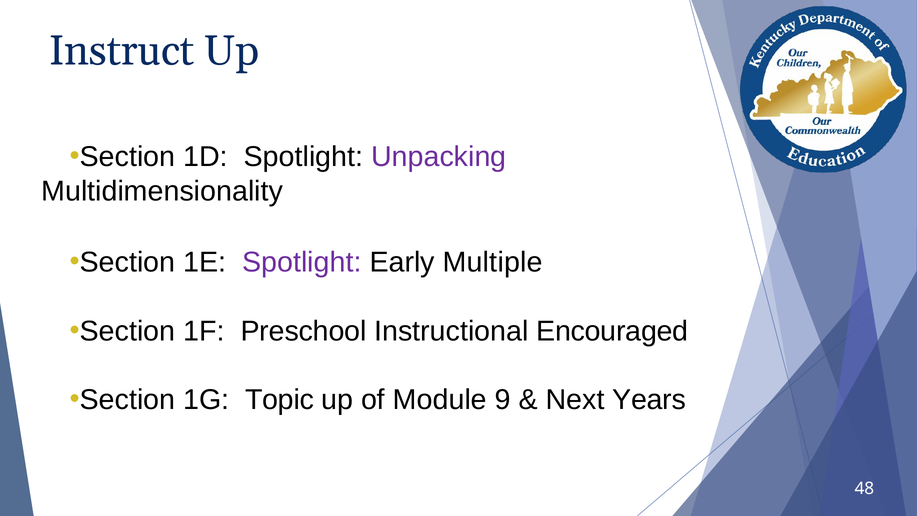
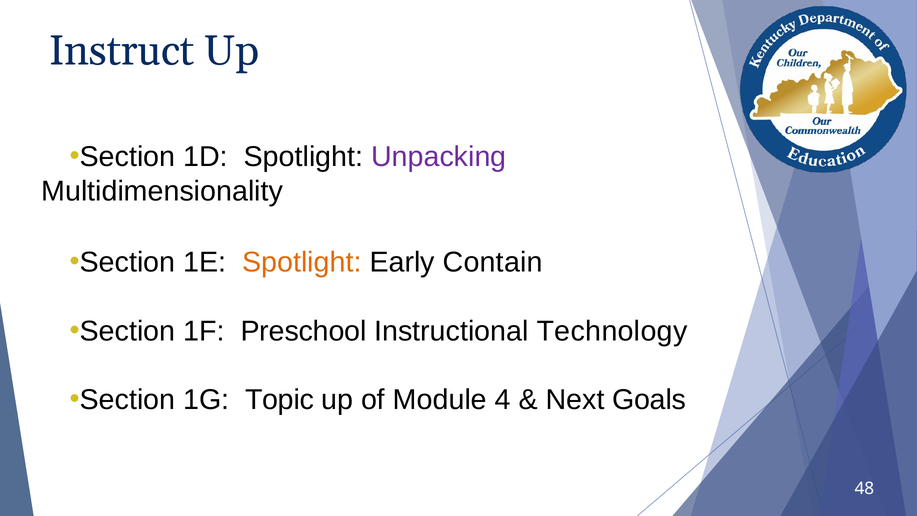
Spotlight colour: purple -> orange (302, 262)
Multiple: Multiple -> Contain (493, 262)
Encouraged: Encouraged -> Technology (612, 331)
9: 9 -> 4 (503, 400)
Years: Years -> Goals (649, 400)
